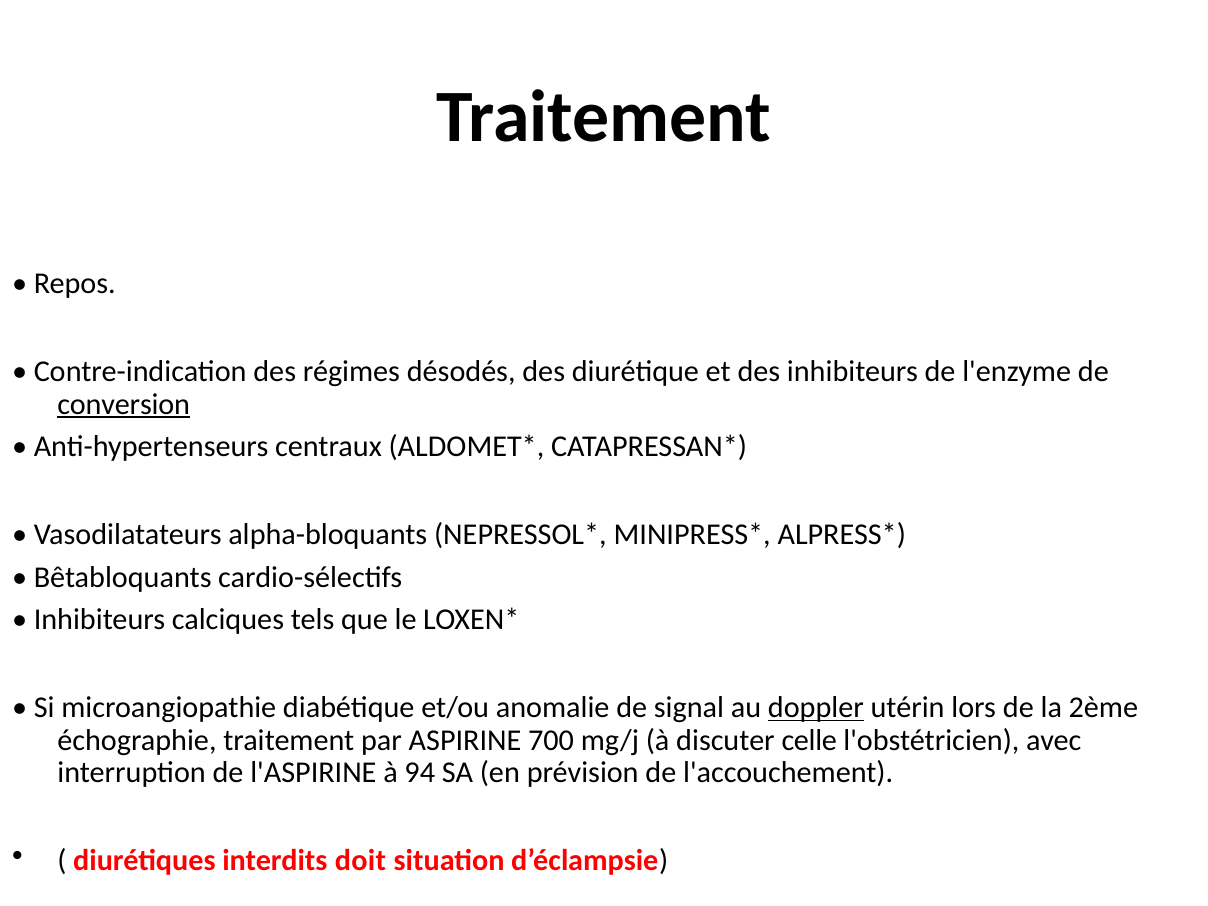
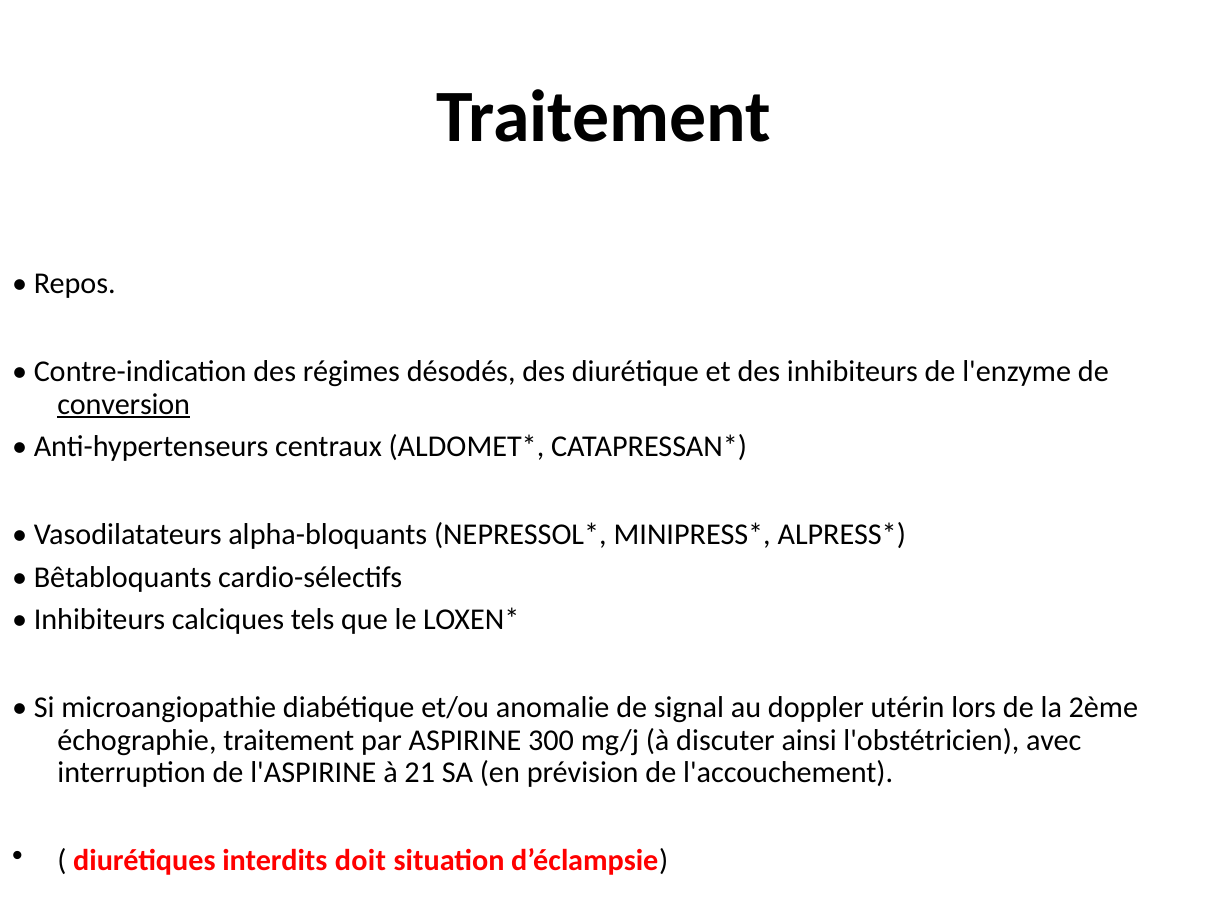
doppler underline: present -> none (816, 708)
700: 700 -> 300 (551, 740)
celle: celle -> ainsi (809, 740)
94: 94 -> 21 (420, 773)
